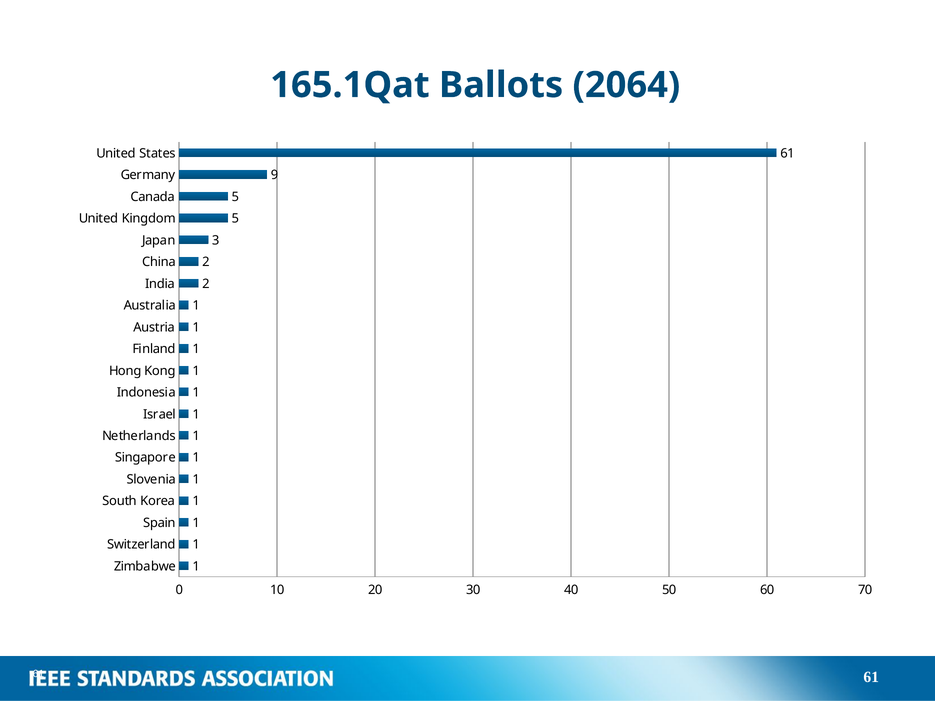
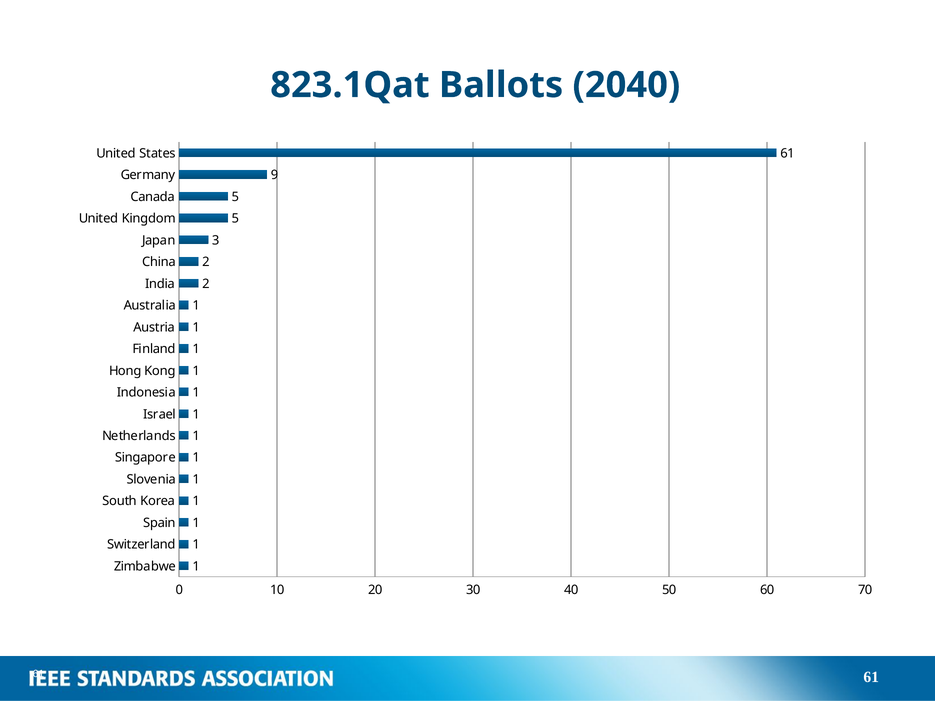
165.1Qat: 165.1Qat -> 823.1Qat (350, 85)
2064: 2064 -> 2040 (626, 85)
